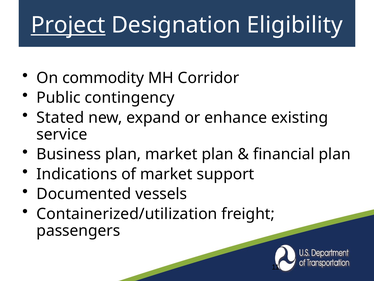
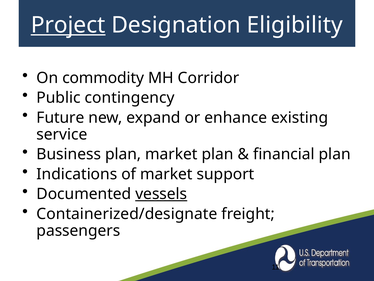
Stated: Stated -> Future (60, 117)
vessels underline: none -> present (161, 194)
Containerized/utilization: Containerized/utilization -> Containerized/designate (127, 214)
